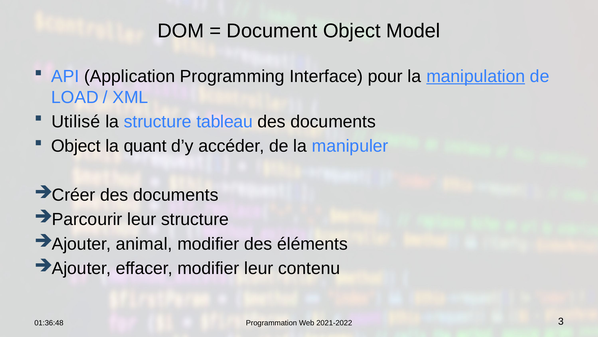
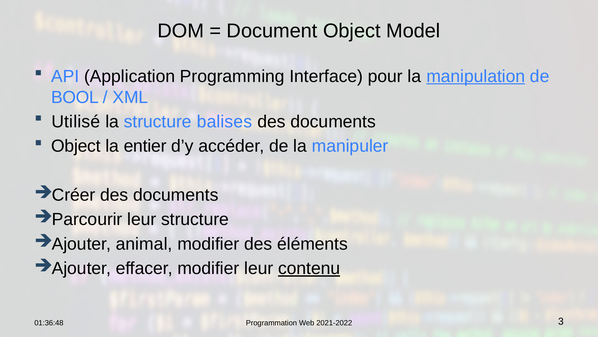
LOAD: LOAD -> BOOL (75, 97)
tableau: tableau -> balises (224, 121)
quant: quant -> entier (145, 146)
contenu underline: none -> present (309, 268)
